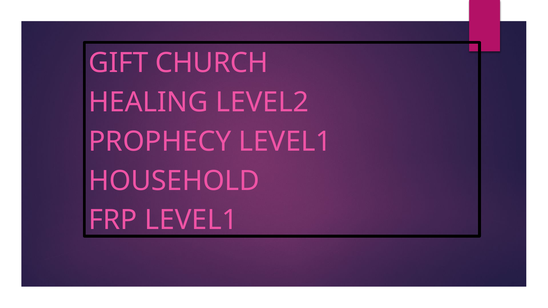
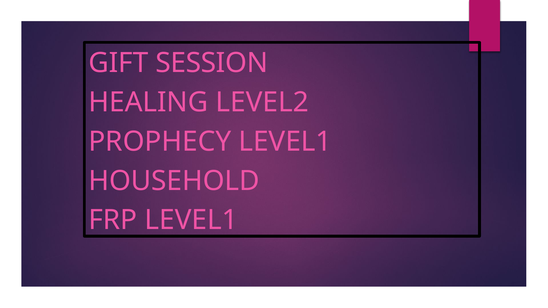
CHURCH: CHURCH -> SESSION (212, 63)
